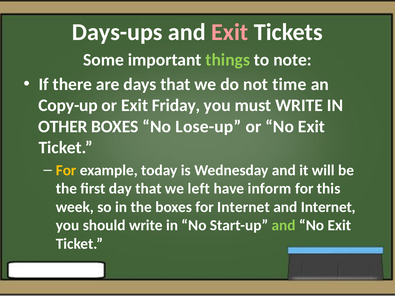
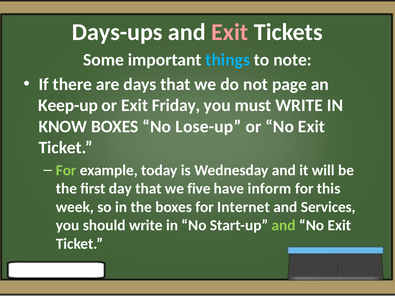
things colour: light green -> light blue (228, 60)
time: time -> page (289, 84)
Copy-up: Copy-up -> Keep-up (68, 106)
OTHER: OTHER -> KNOW (63, 127)
For colour: yellow -> light green (66, 170)
left: left -> five (199, 189)
and Internet: Internet -> Services (328, 207)
